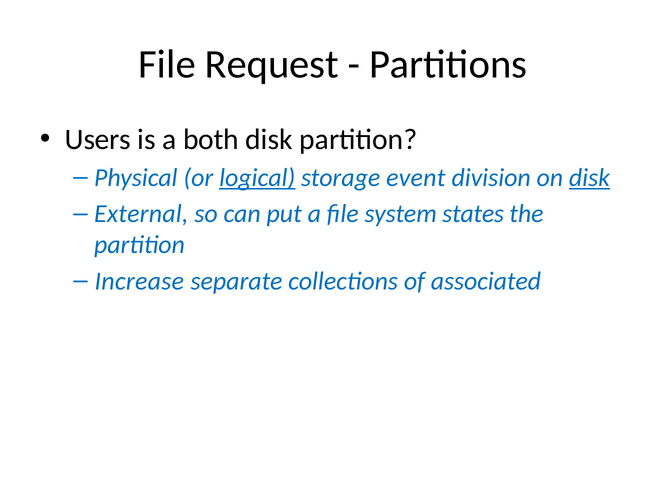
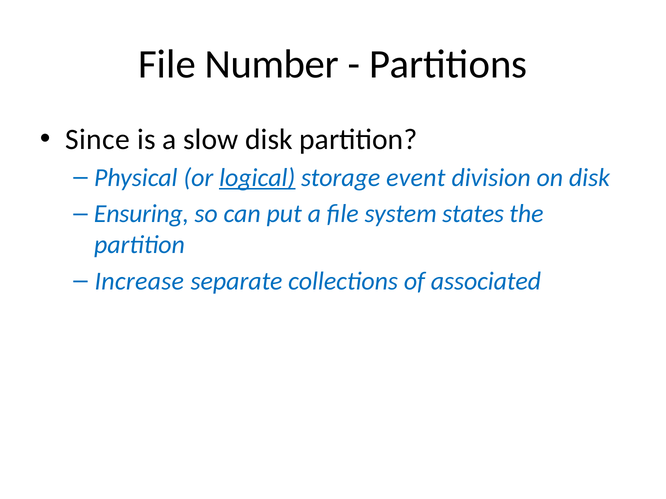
Request: Request -> Number (272, 64)
Users: Users -> Since (98, 140)
both: both -> slow (211, 140)
disk underline: present -> none (589, 178)
External: External -> Ensuring (141, 214)
